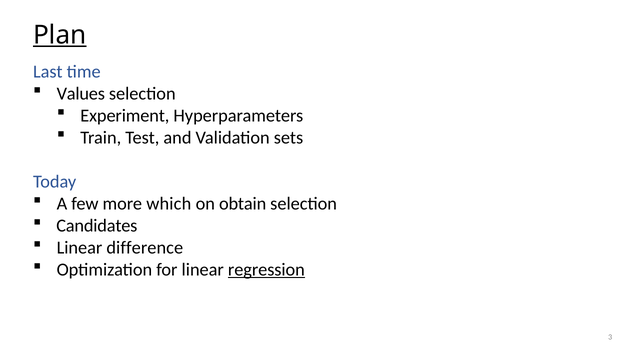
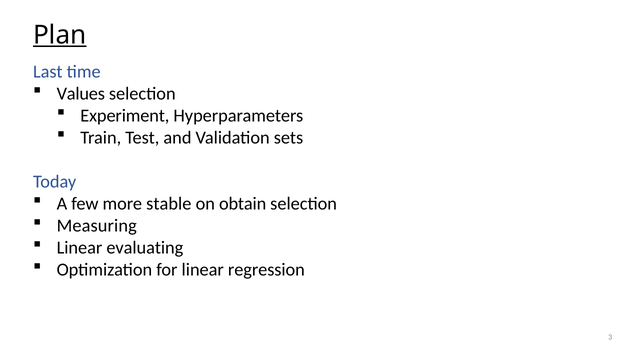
which: which -> stable (169, 204)
Candidates: Candidates -> Measuring (97, 226)
difference: difference -> evaluating (145, 248)
regression underline: present -> none (266, 270)
